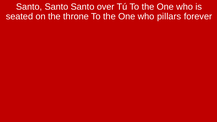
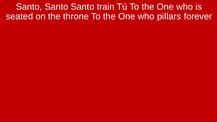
over: over -> train (106, 7)
